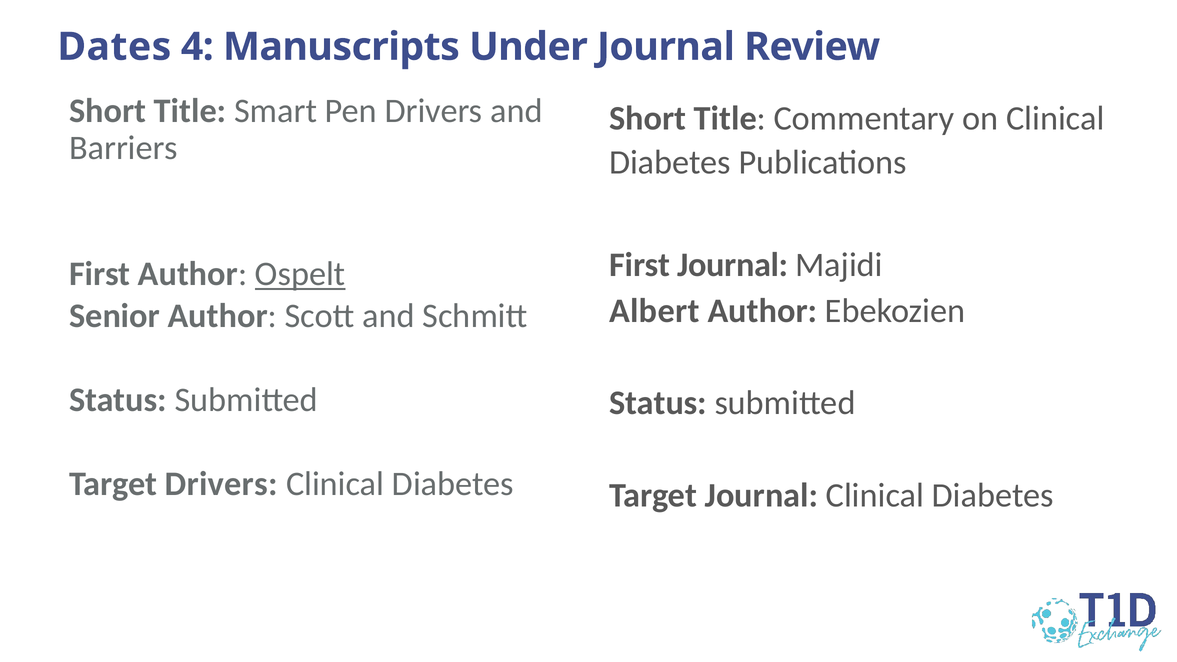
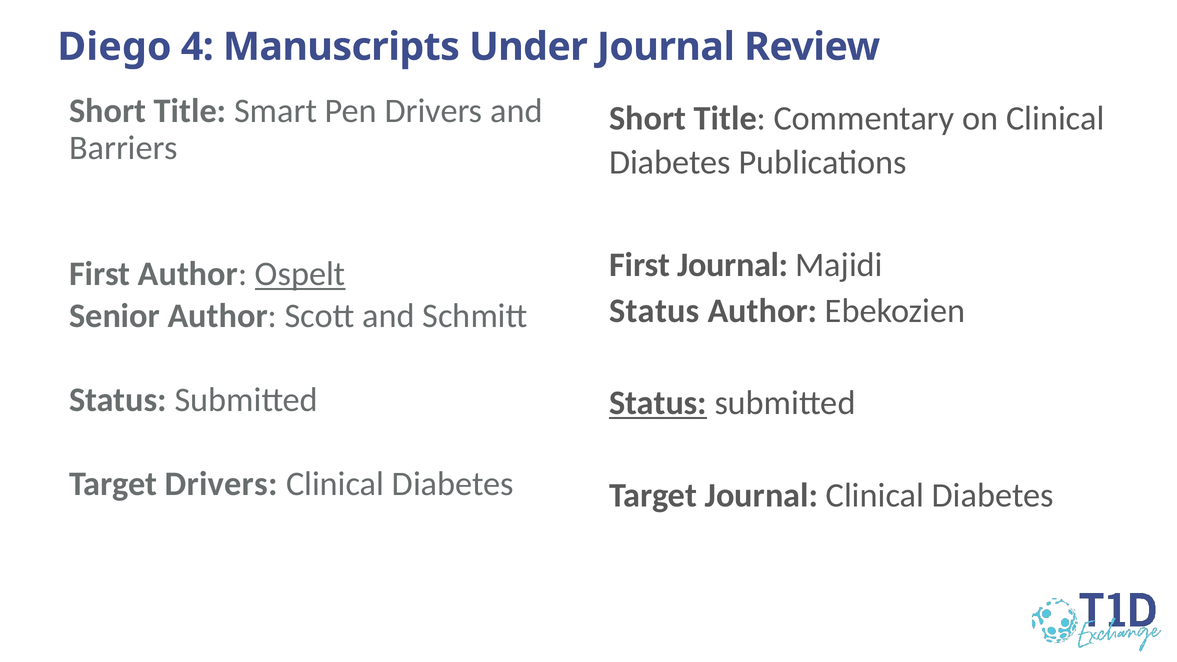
Dates: Dates -> Diego (114, 47)
Albert: Albert -> Status (654, 311)
Status underline: none -> present (658, 403)
